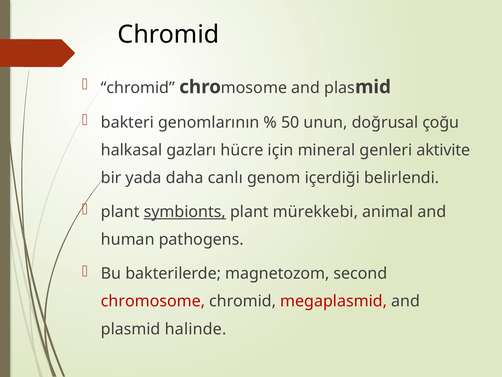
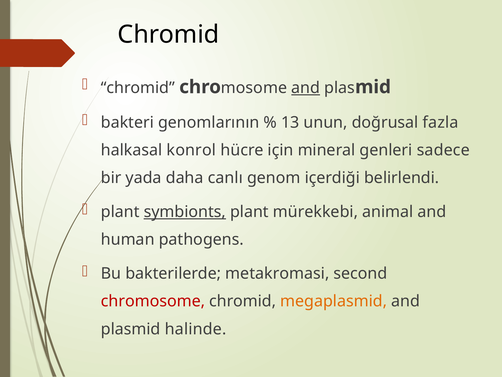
and underline: none -> present (306, 88)
50: 50 -> 13 (290, 122)
çoğu: çoğu -> fazla (441, 122)
gazları: gazları -> konrol (191, 150)
aktivite: aktivite -> sadece (443, 150)
magnetozom: magnetozom -> metakromasi (277, 273)
megaplasmid colour: red -> orange (334, 301)
